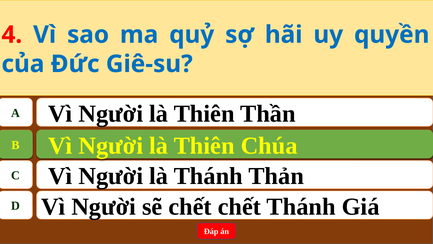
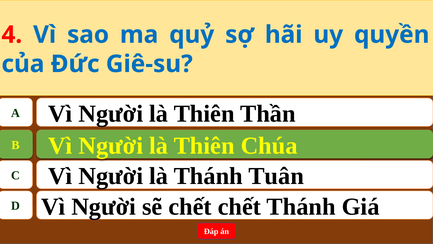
Thản: Thản -> Tuân (276, 176)
